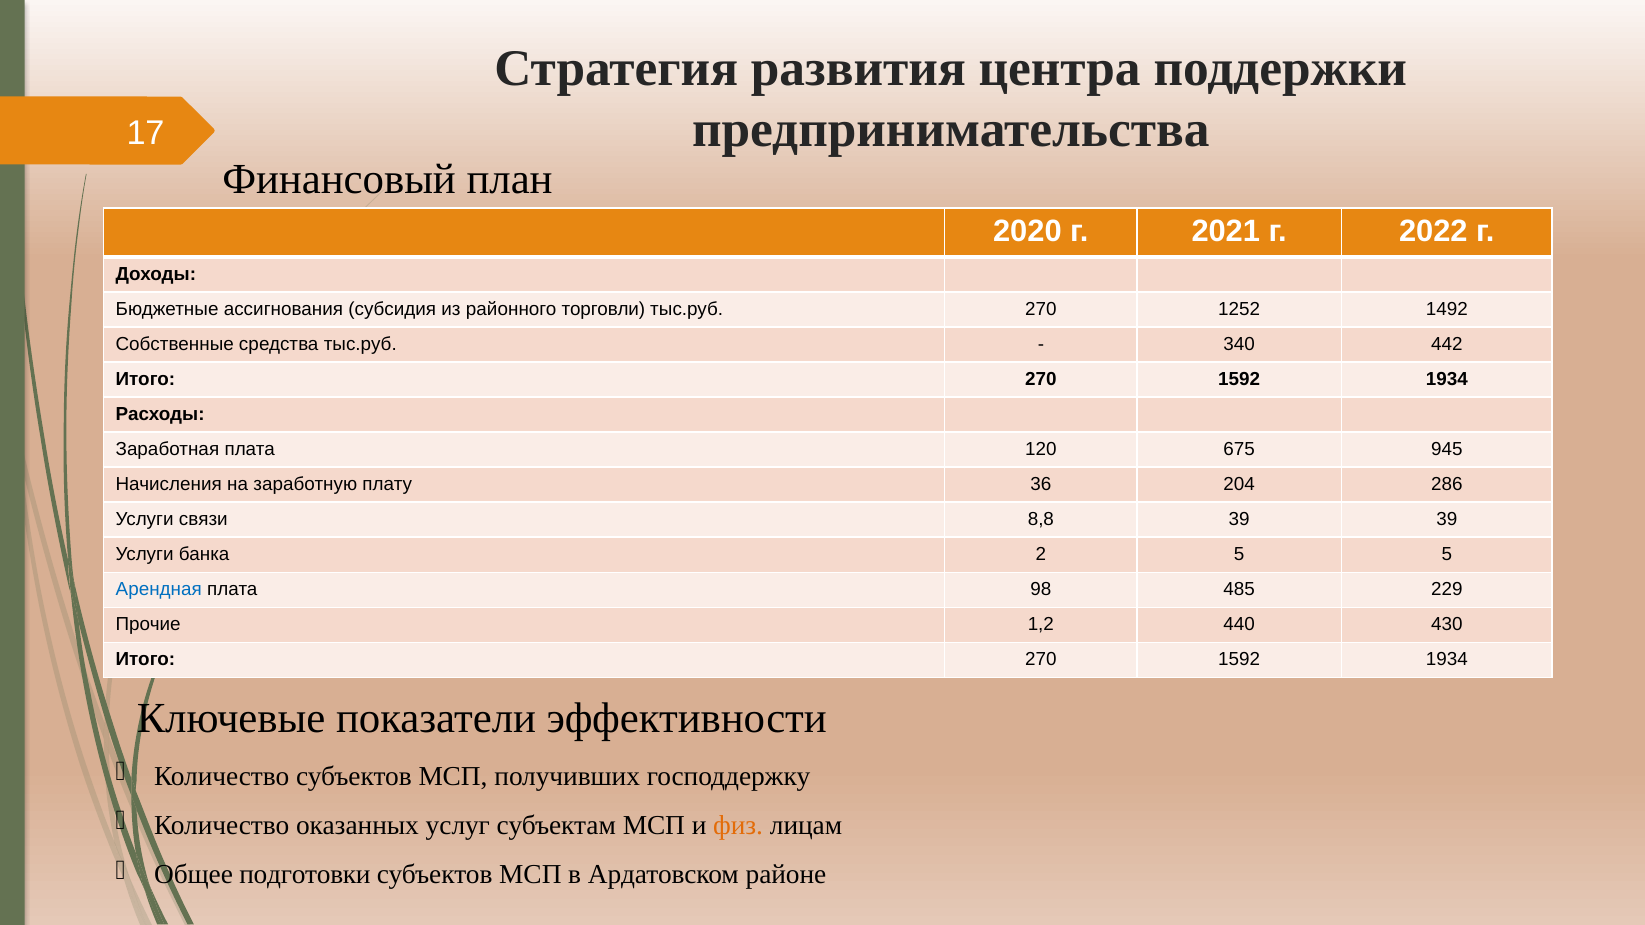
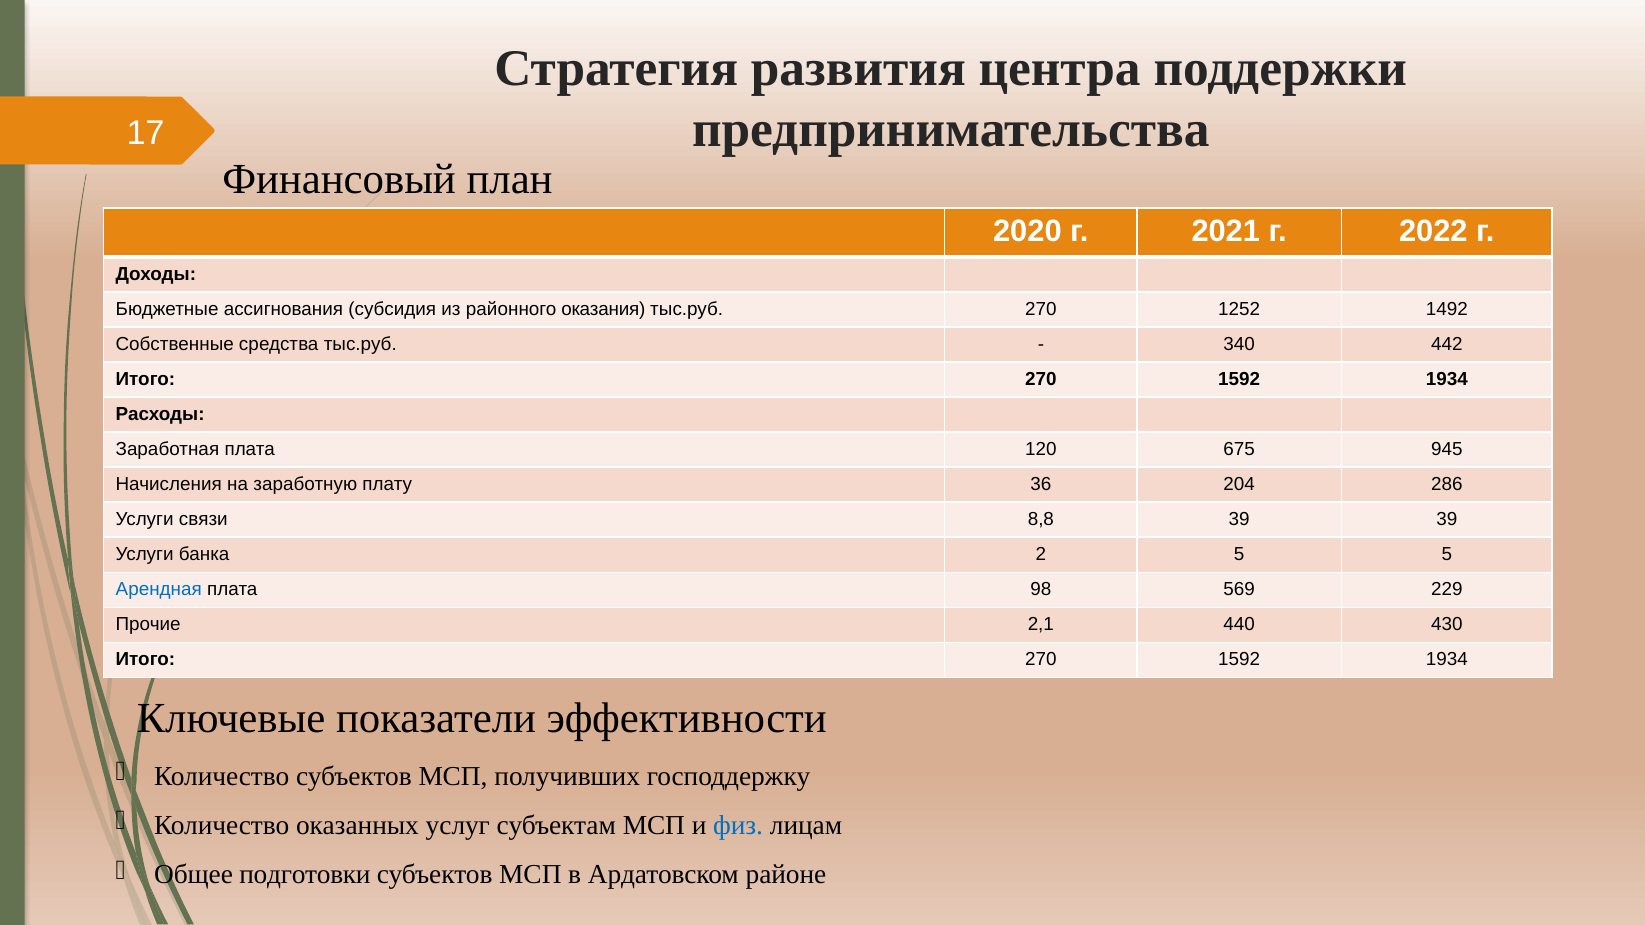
торговли: торговли -> оказания (603, 309)
485: 485 -> 569 (1239, 589)
1,2: 1,2 -> 2,1 (1041, 624)
физ colour: orange -> blue (738, 826)
